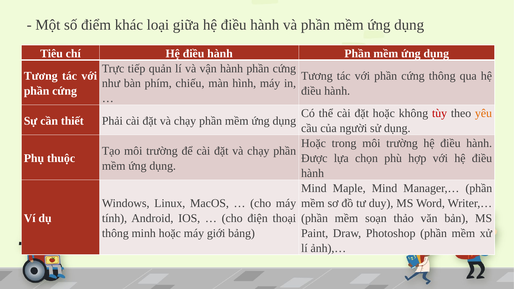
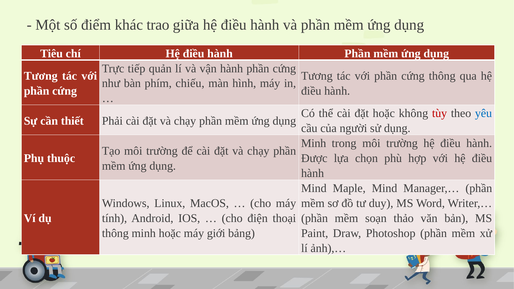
loại: loại -> trao (158, 25)
yêu colour: orange -> blue (483, 113)
Hoặc: Hoặc -> Minh (314, 143)
